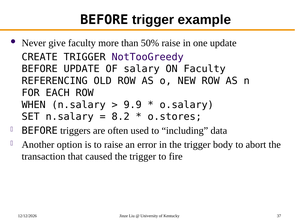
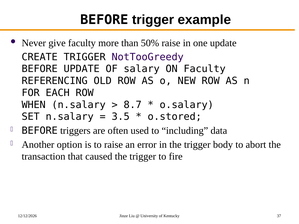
9.9: 9.9 -> 8.7 (133, 105)
8.2: 8.2 -> 3.5 (121, 117)
o.stores: o.stores -> o.stored (175, 117)
